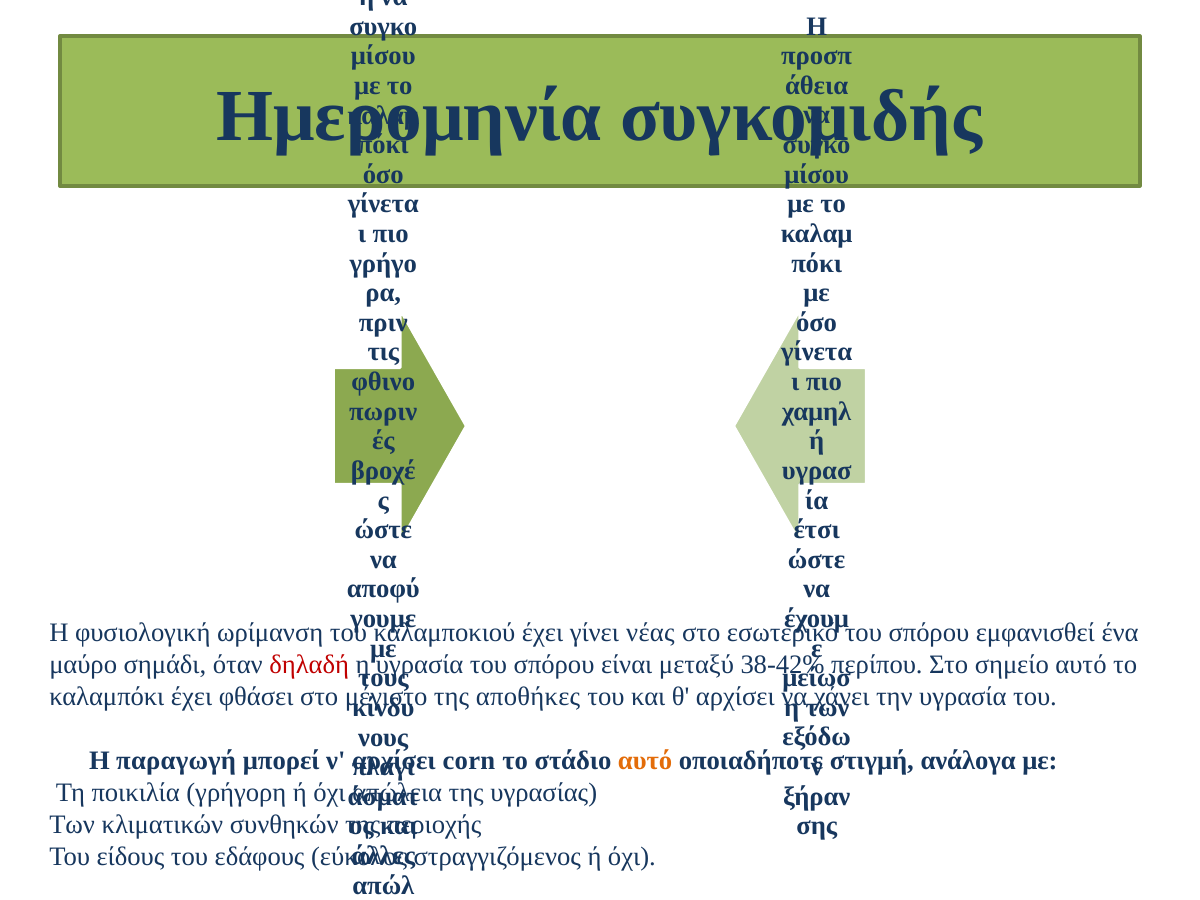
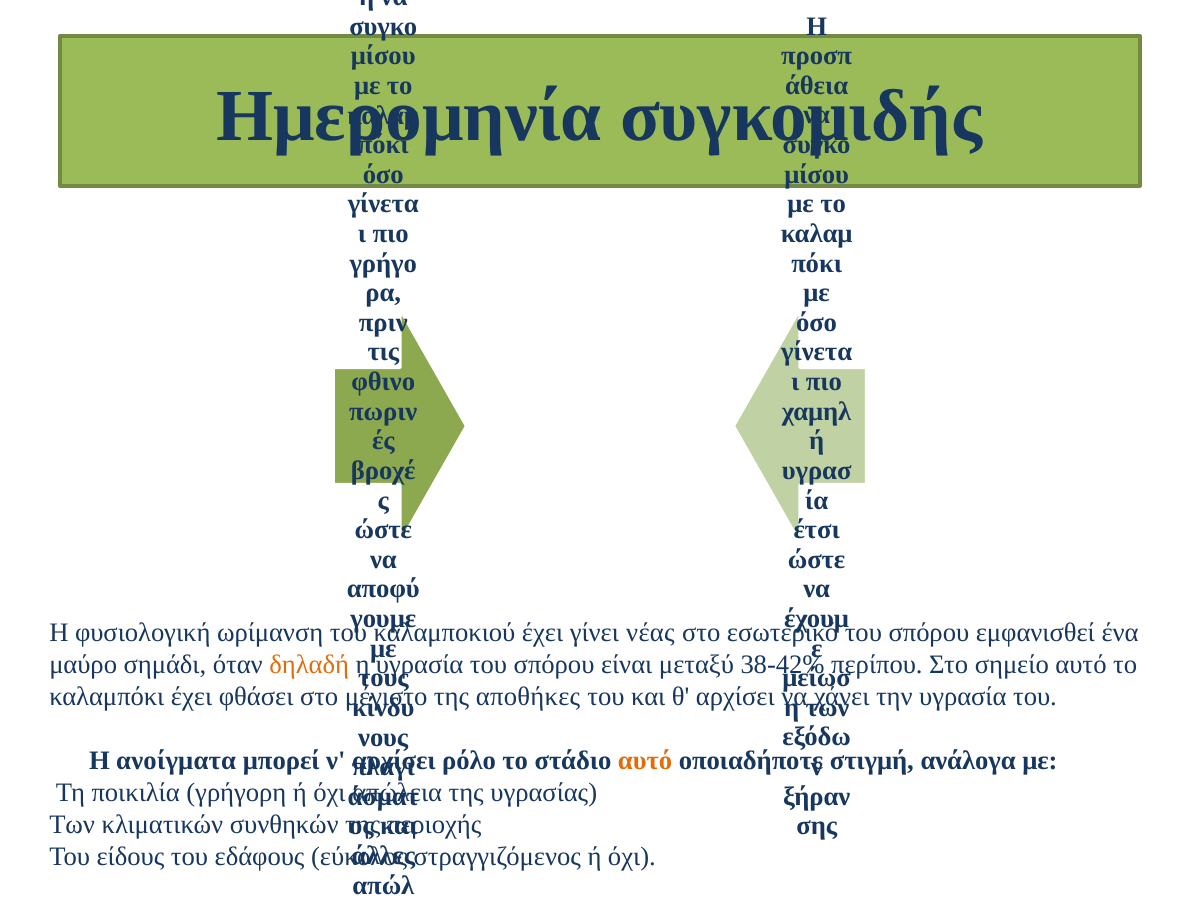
δηλαδή colour: red -> orange (309, 665)
παραγωγή: παραγωγή -> ανοίγματα (176, 761)
corn: corn -> ρόλο (469, 761)
